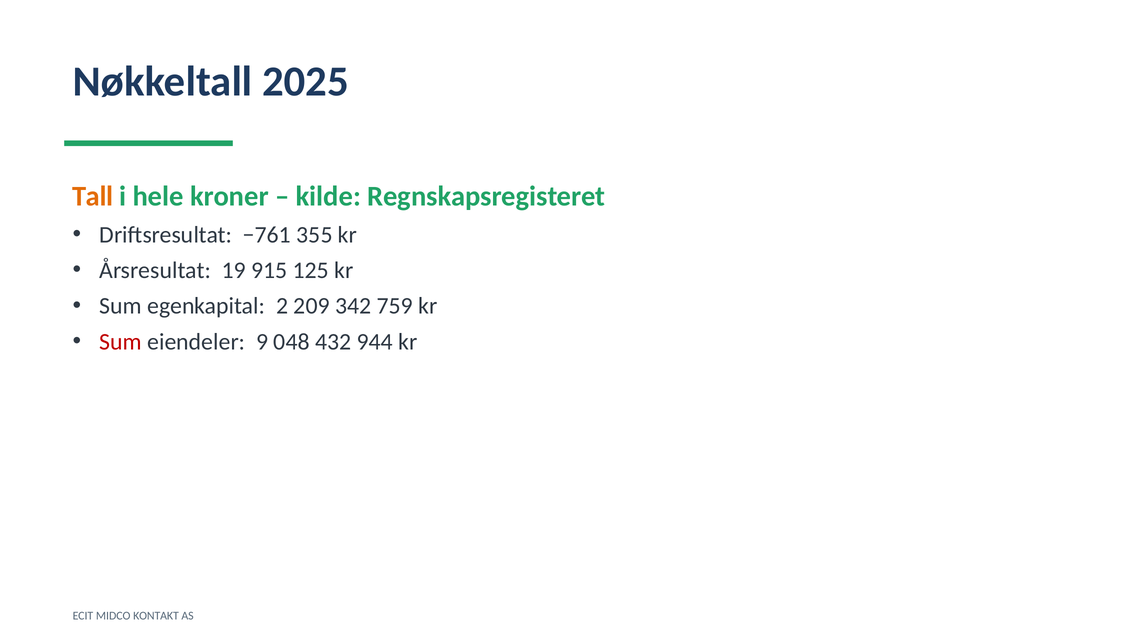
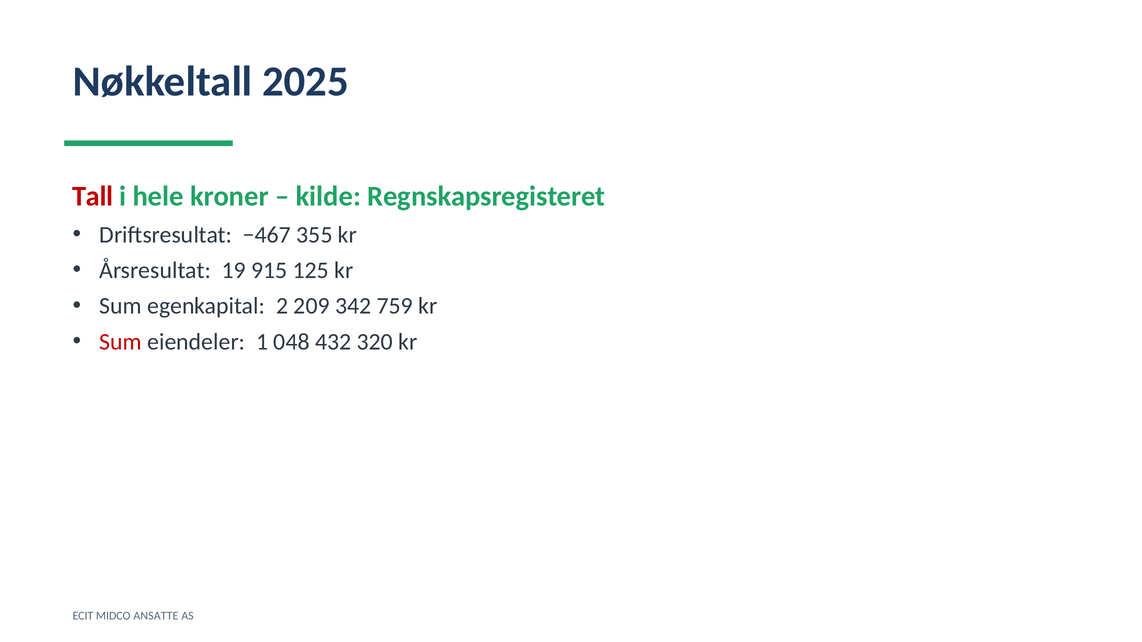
Tall colour: orange -> red (93, 197)
−761: −761 -> −467 (267, 235)
9: 9 -> 1 (262, 342)
944: 944 -> 320 (375, 342)
KONTAKT: KONTAKT -> ANSATTE (156, 616)
